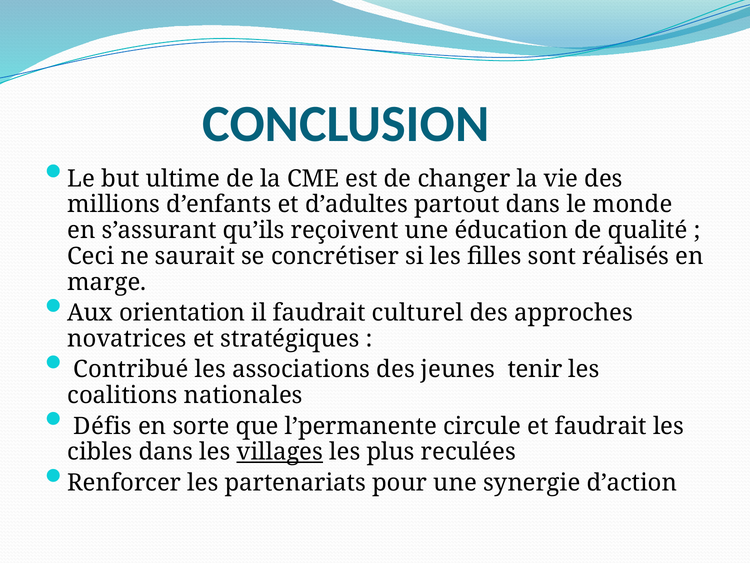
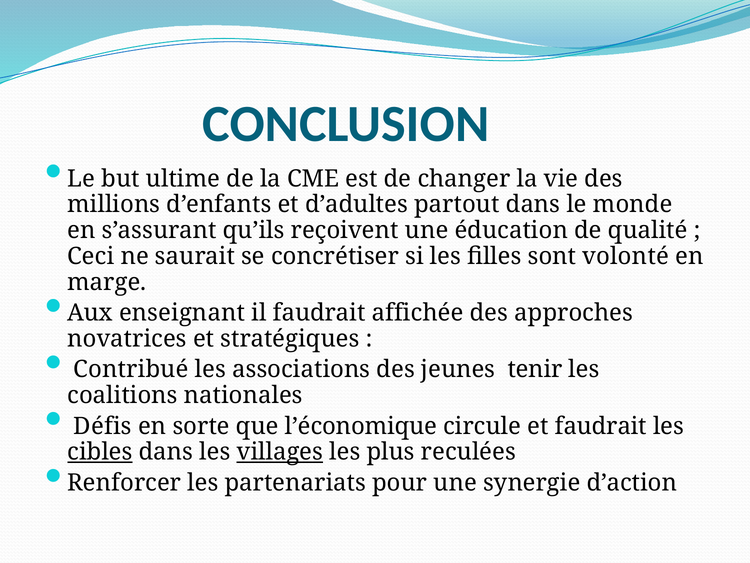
réalisés: réalisés -> volonté (626, 256)
orientation: orientation -> enseignant (182, 313)
culturel: culturel -> affichée (418, 313)
l’permanente: l’permanente -> l’économique (361, 426)
cibles underline: none -> present (100, 452)
